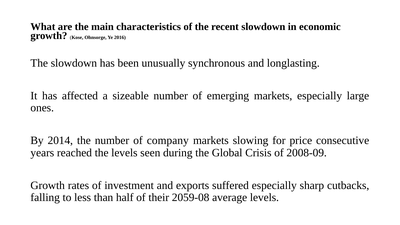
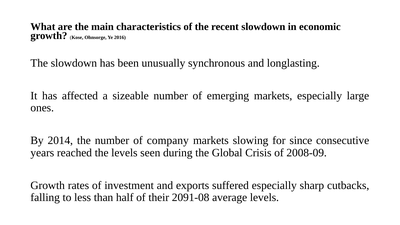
price: price -> since (301, 140)
2059-08: 2059-08 -> 2091-08 (191, 197)
